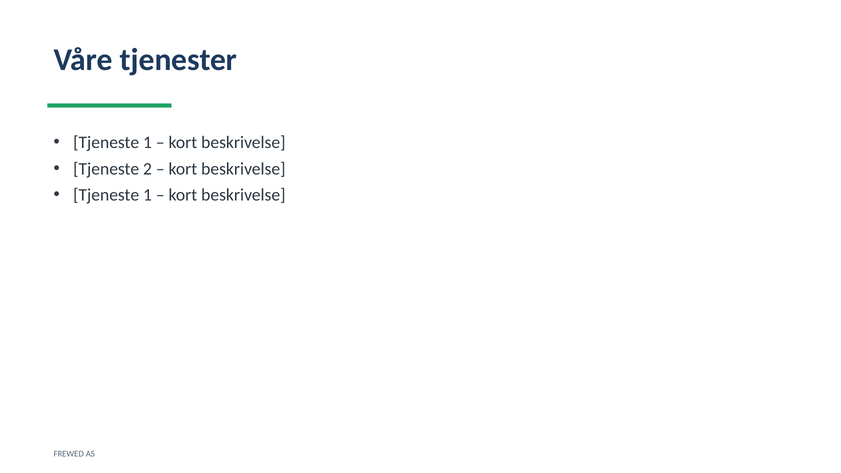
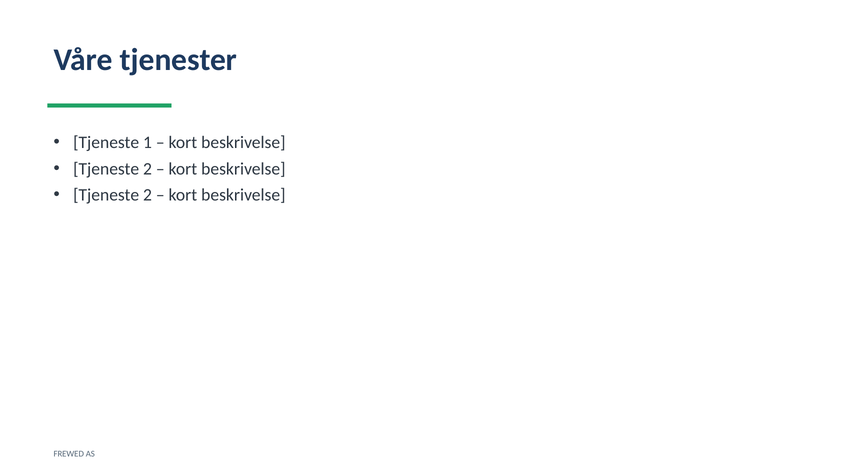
1: 1 -> 2 (147, 195)
